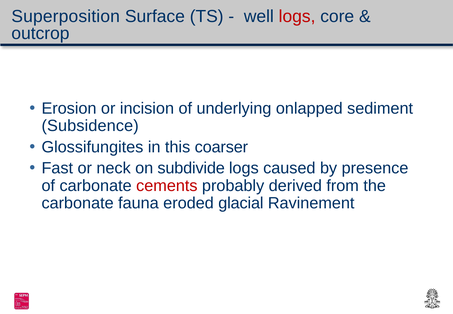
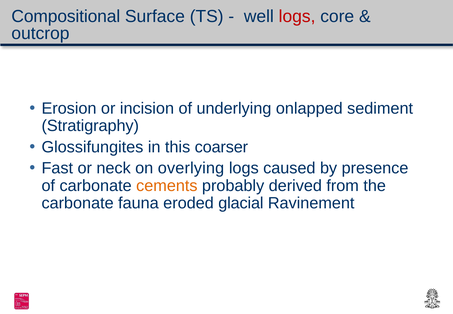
Superposition: Superposition -> Compositional (66, 16)
Subsidence: Subsidence -> Stratigraphy (90, 126)
subdivide: subdivide -> overlying (191, 168)
cements colour: red -> orange (167, 185)
